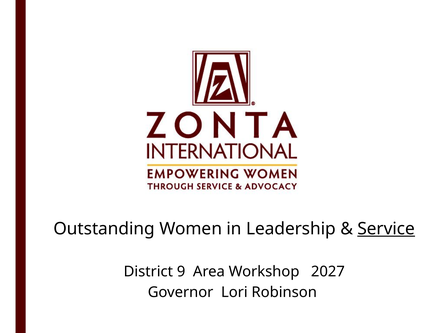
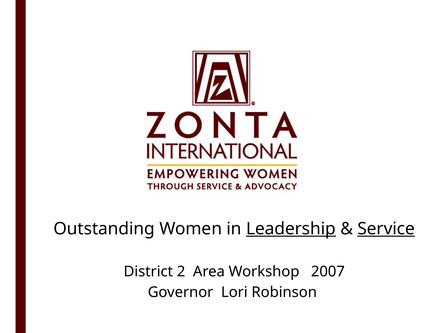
Leadership underline: none -> present (291, 229)
9: 9 -> 2 (181, 271)
2027: 2027 -> 2007 (328, 271)
